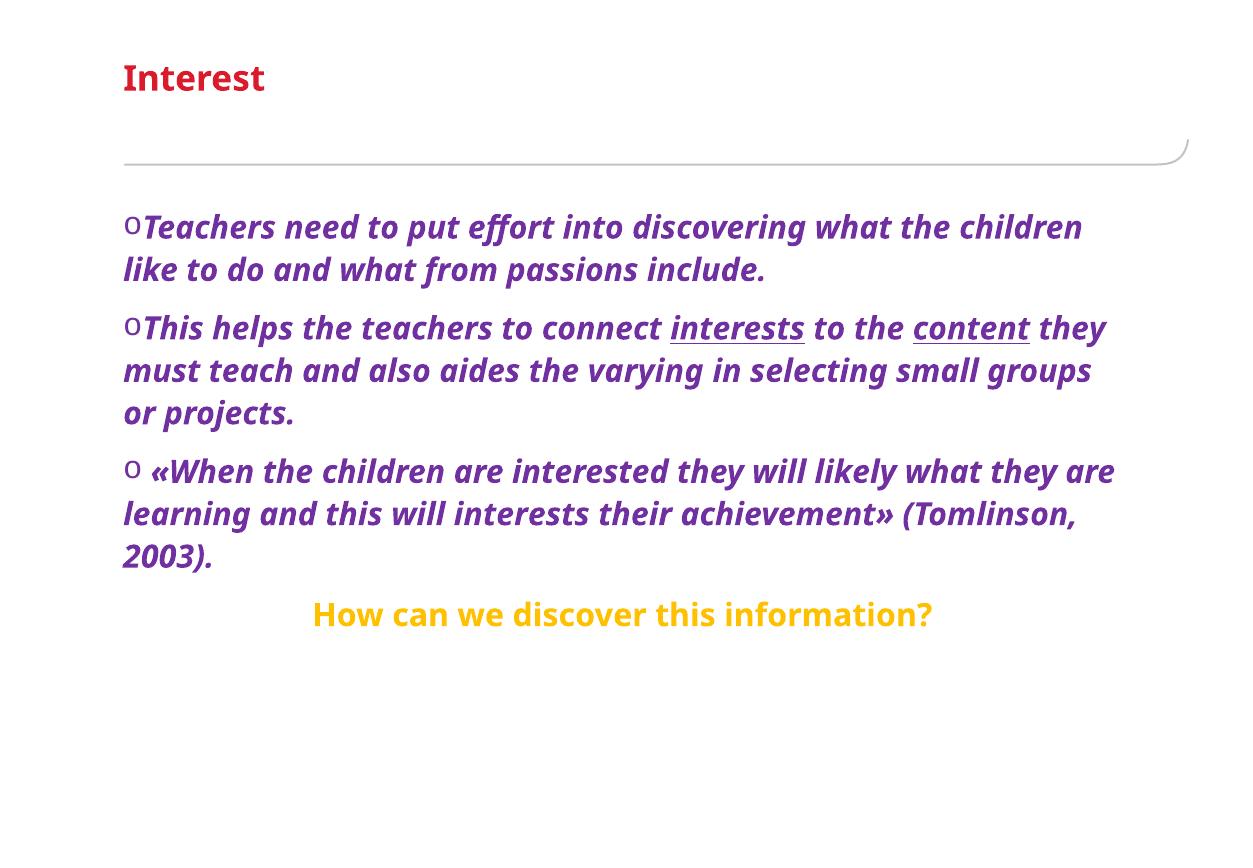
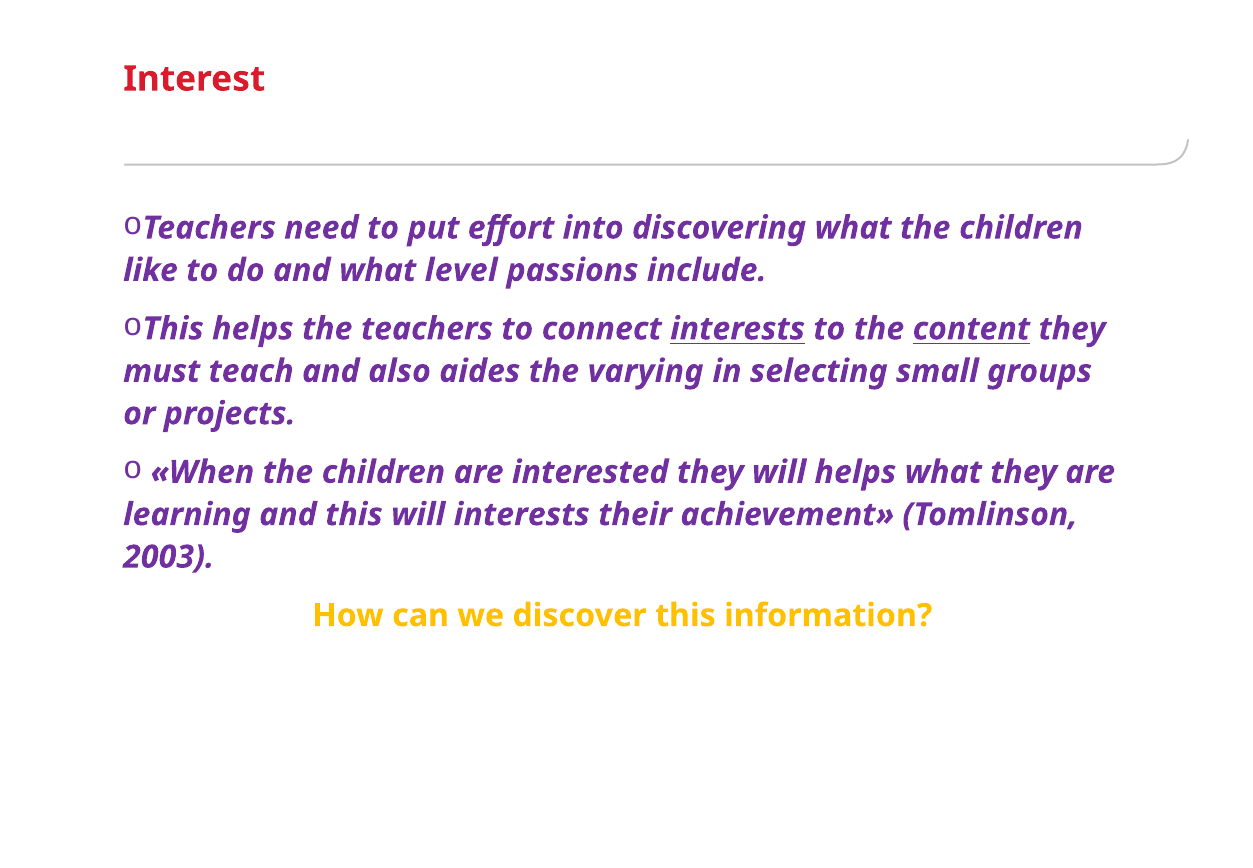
from: from -> level (461, 270)
will likely: likely -> helps (855, 472)
